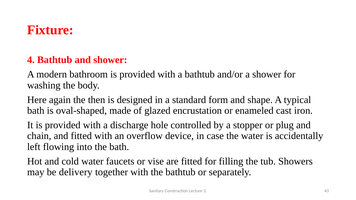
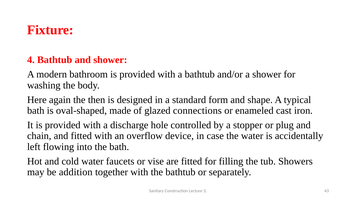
encrustation: encrustation -> connections (197, 111)
delivery: delivery -> addition (76, 172)
